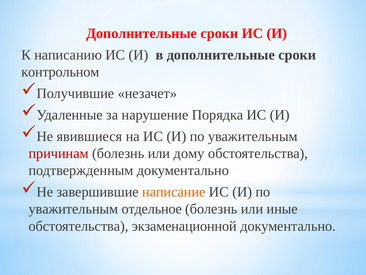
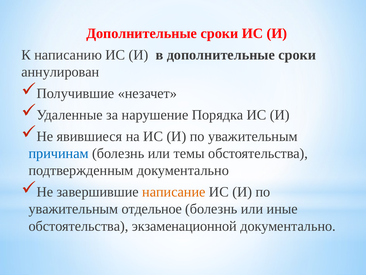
контрольном: контрольном -> аннулирован (60, 72)
причинам colour: red -> blue (59, 153)
дому: дому -> темы (189, 153)
